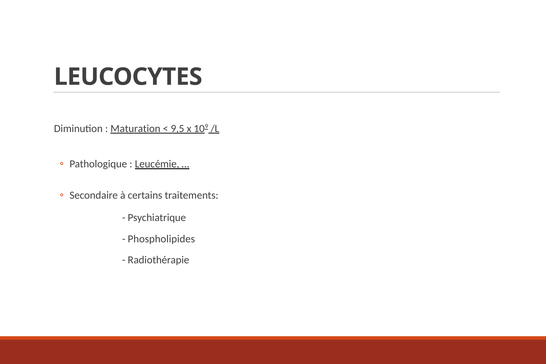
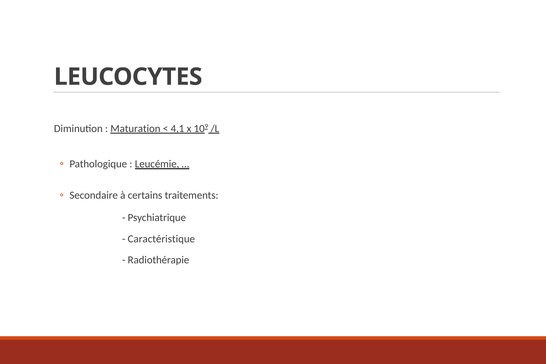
9,5: 9,5 -> 4,1 (177, 129)
Phospholipides: Phospholipides -> Caractéristique (161, 239)
